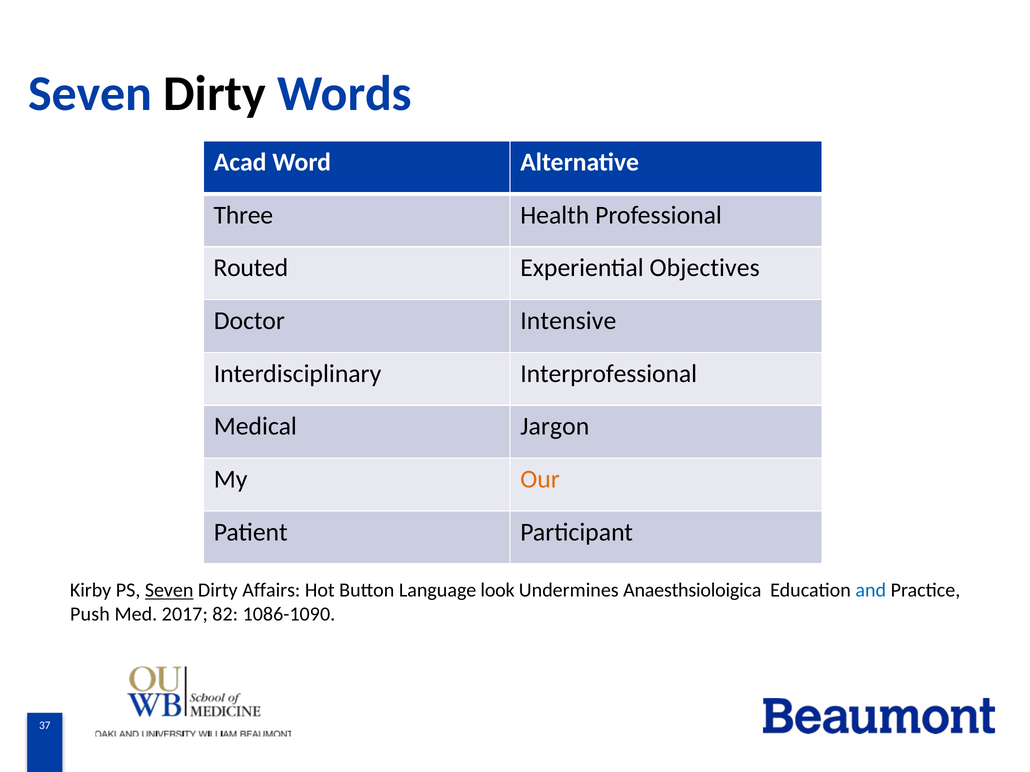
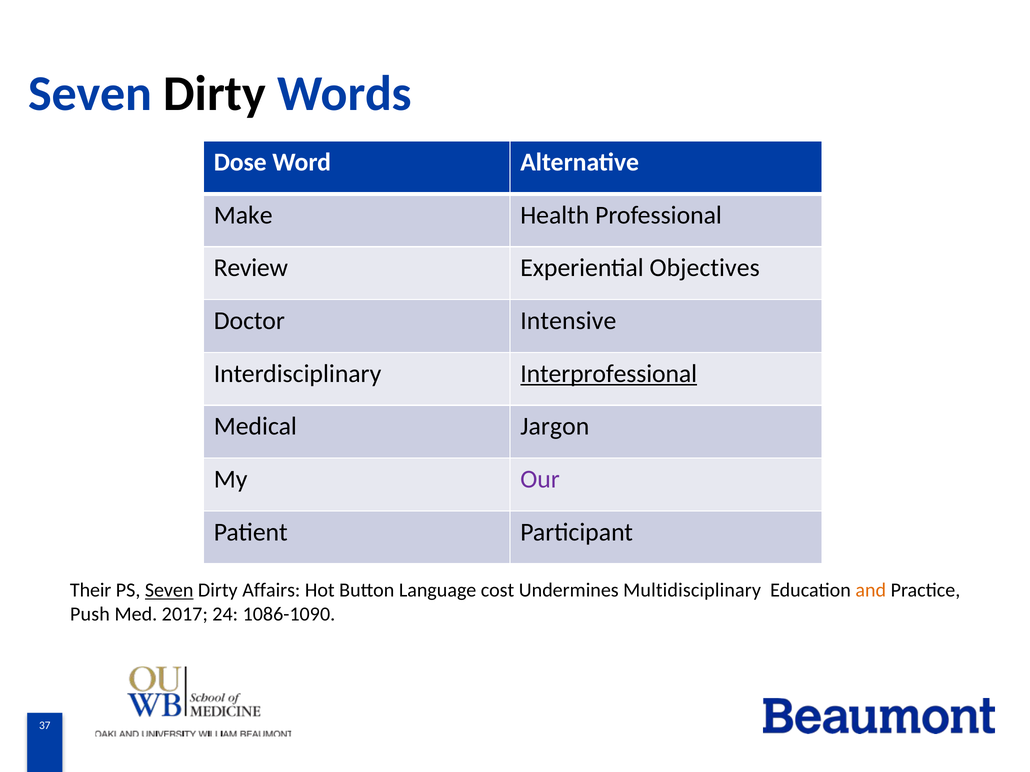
Acad: Acad -> Dose (240, 162)
Three: Three -> Make (243, 215)
Routed: Routed -> Review (251, 268)
Interprofessional underline: none -> present (609, 374)
Our colour: orange -> purple (540, 480)
Kirby: Kirby -> Their (91, 591)
look: look -> cost (498, 591)
Anaesthsioloigica: Anaesthsioloigica -> Multidisciplinary (692, 591)
and colour: blue -> orange (871, 591)
82: 82 -> 24 (225, 615)
